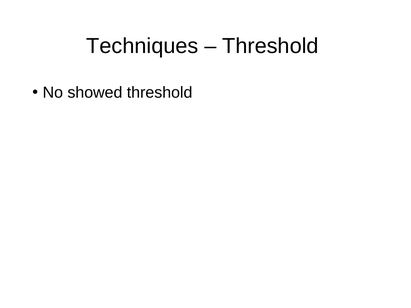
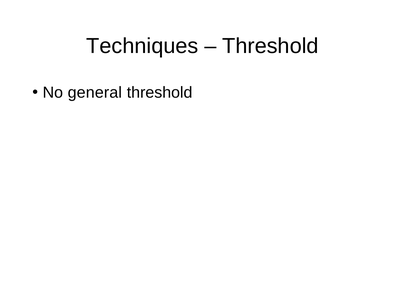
showed: showed -> general (95, 93)
